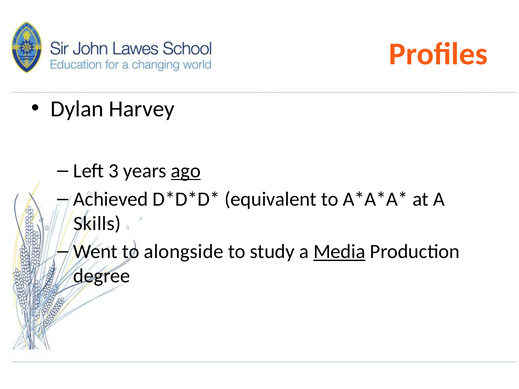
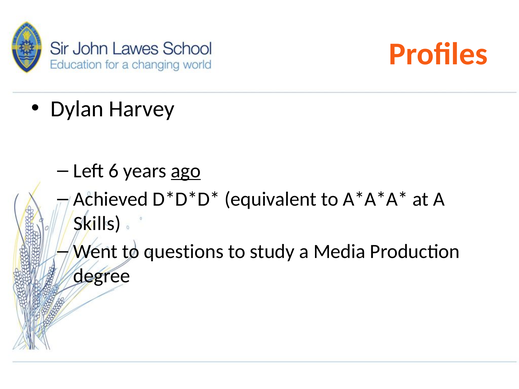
3: 3 -> 6 (114, 171)
alongside: alongside -> questions (184, 252)
Media underline: present -> none (339, 252)
